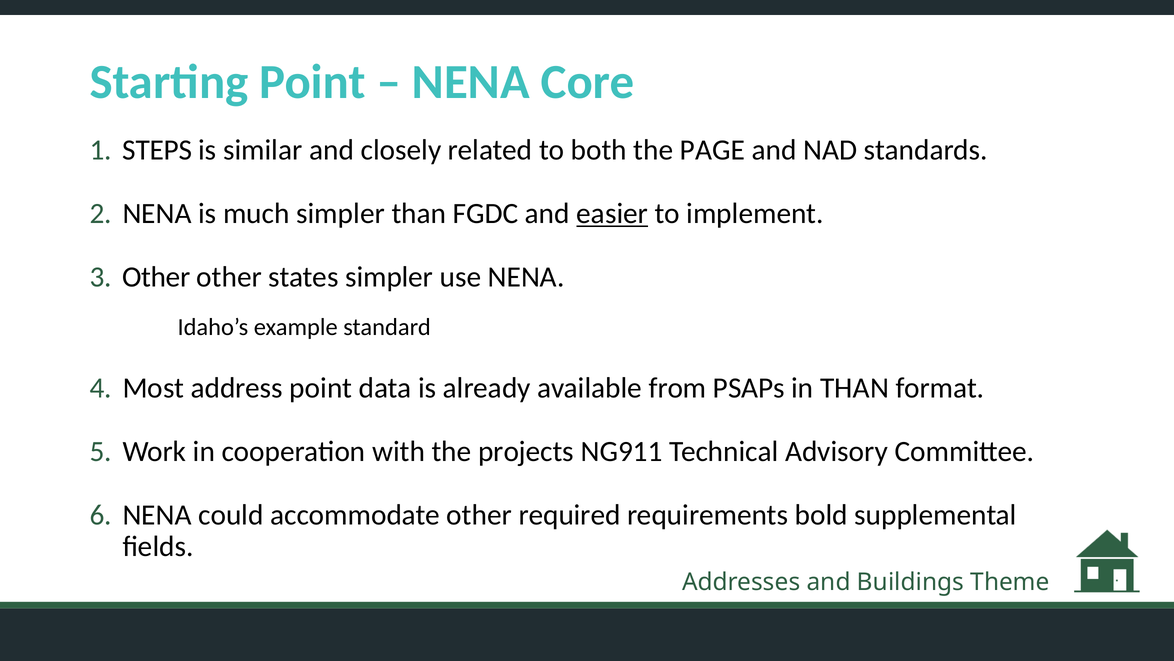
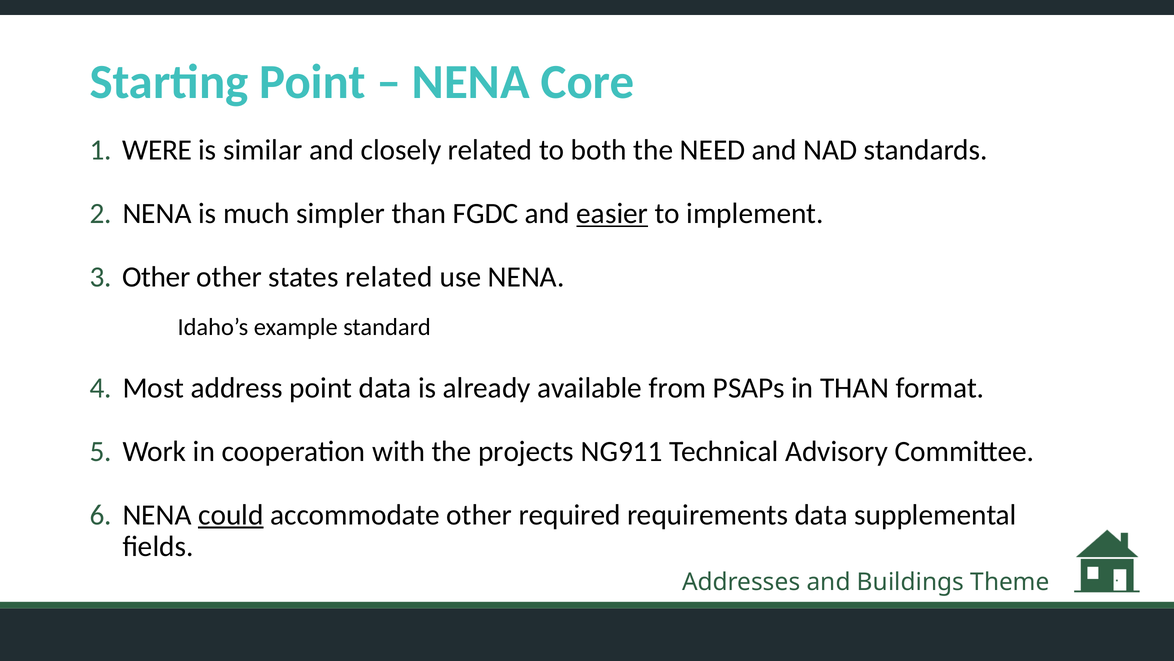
STEPS: STEPS -> WERE (157, 150)
PAGE: PAGE -> NEED (713, 150)
states simpler: simpler -> related (389, 277)
could underline: none -> present (231, 514)
requirements bold: bold -> data (821, 514)
